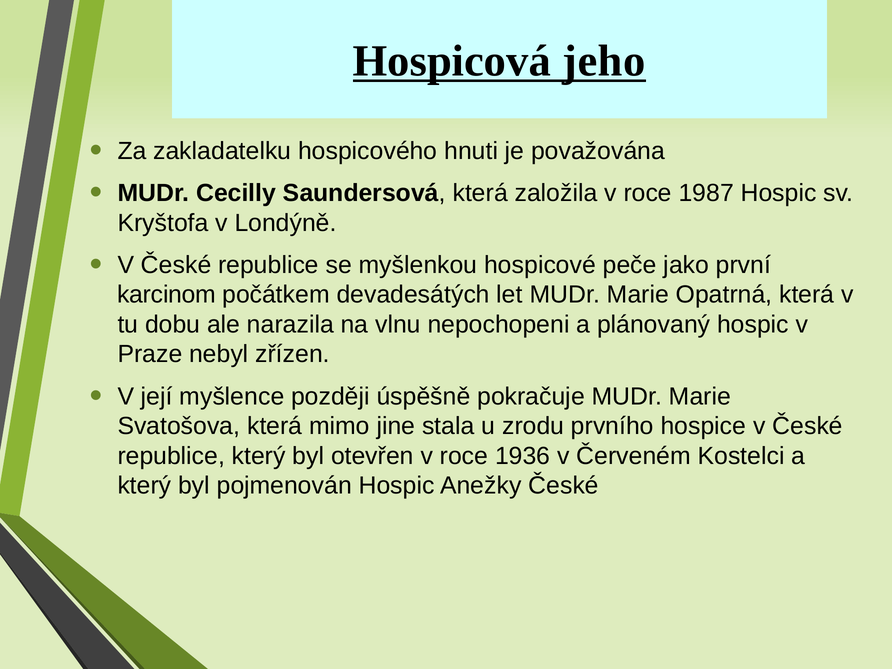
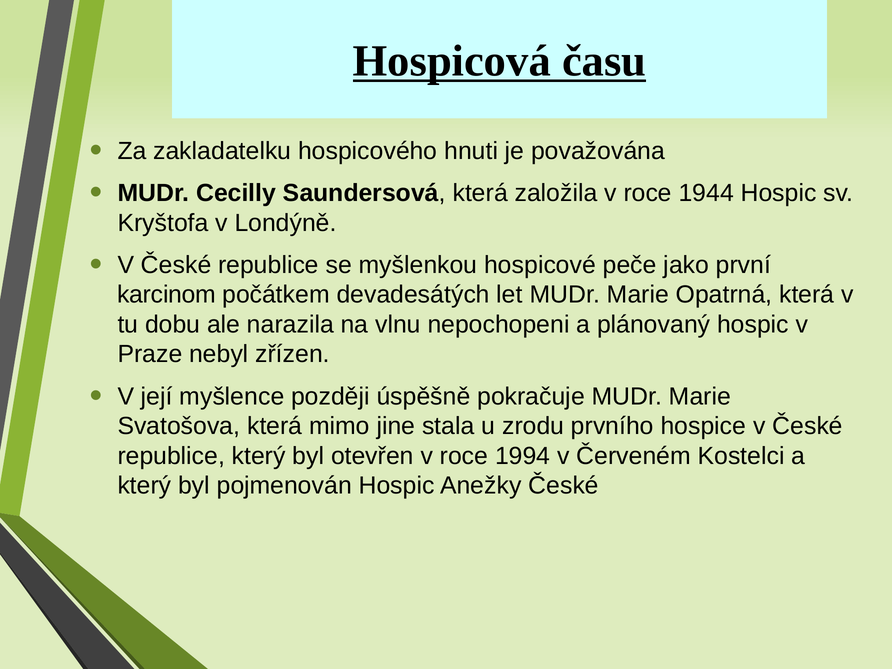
jeho: jeho -> času (604, 61)
1987: 1987 -> 1944 (706, 193)
1936: 1936 -> 1994 (523, 456)
